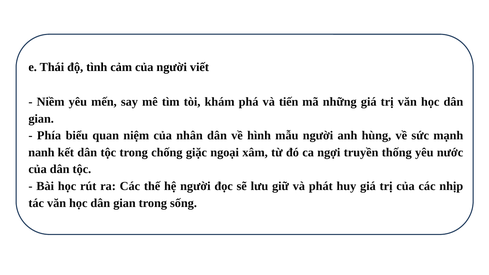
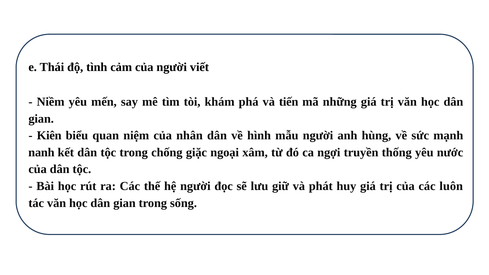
Phía: Phía -> Kiên (49, 136)
nhịp: nhịp -> luôn (451, 186)
